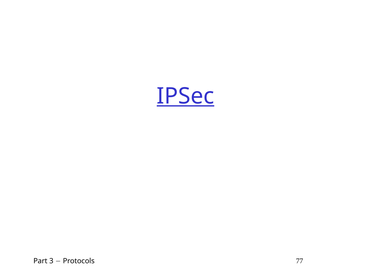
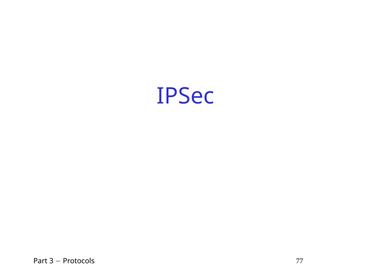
IPSec underline: present -> none (185, 96)
